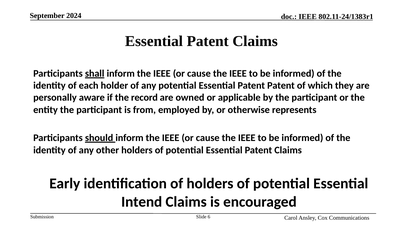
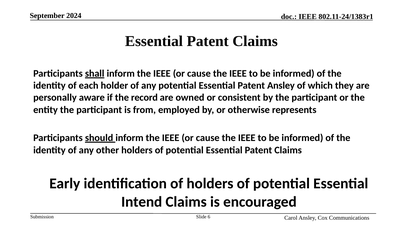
Patent Patent: Patent -> Ansley (281, 86)
applicable: applicable -> consistent (239, 98)
